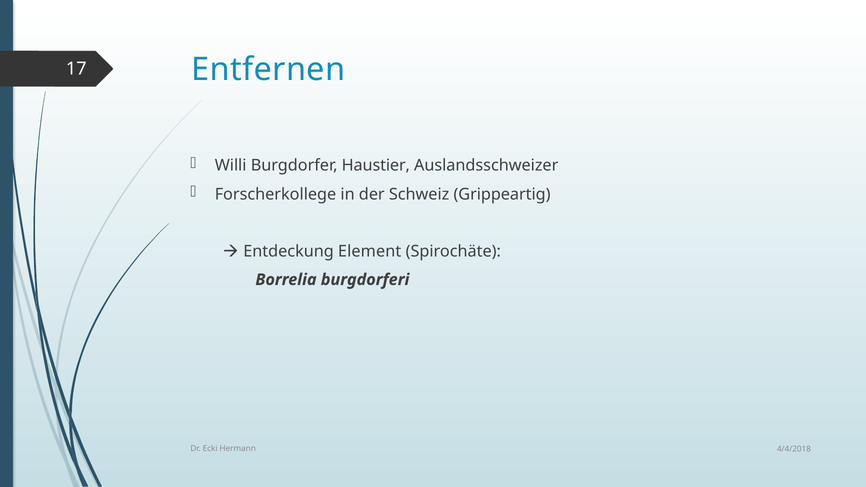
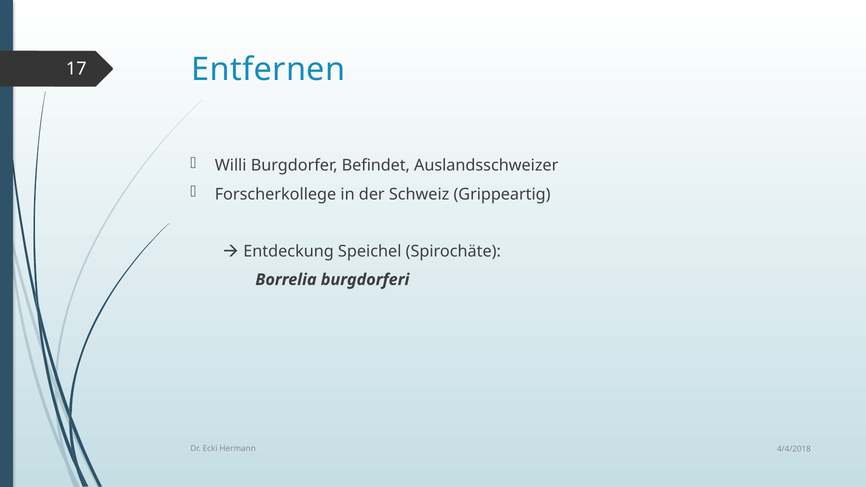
Haustier: Haustier -> Befindet (376, 166)
Element: Element -> Speichel (370, 251)
